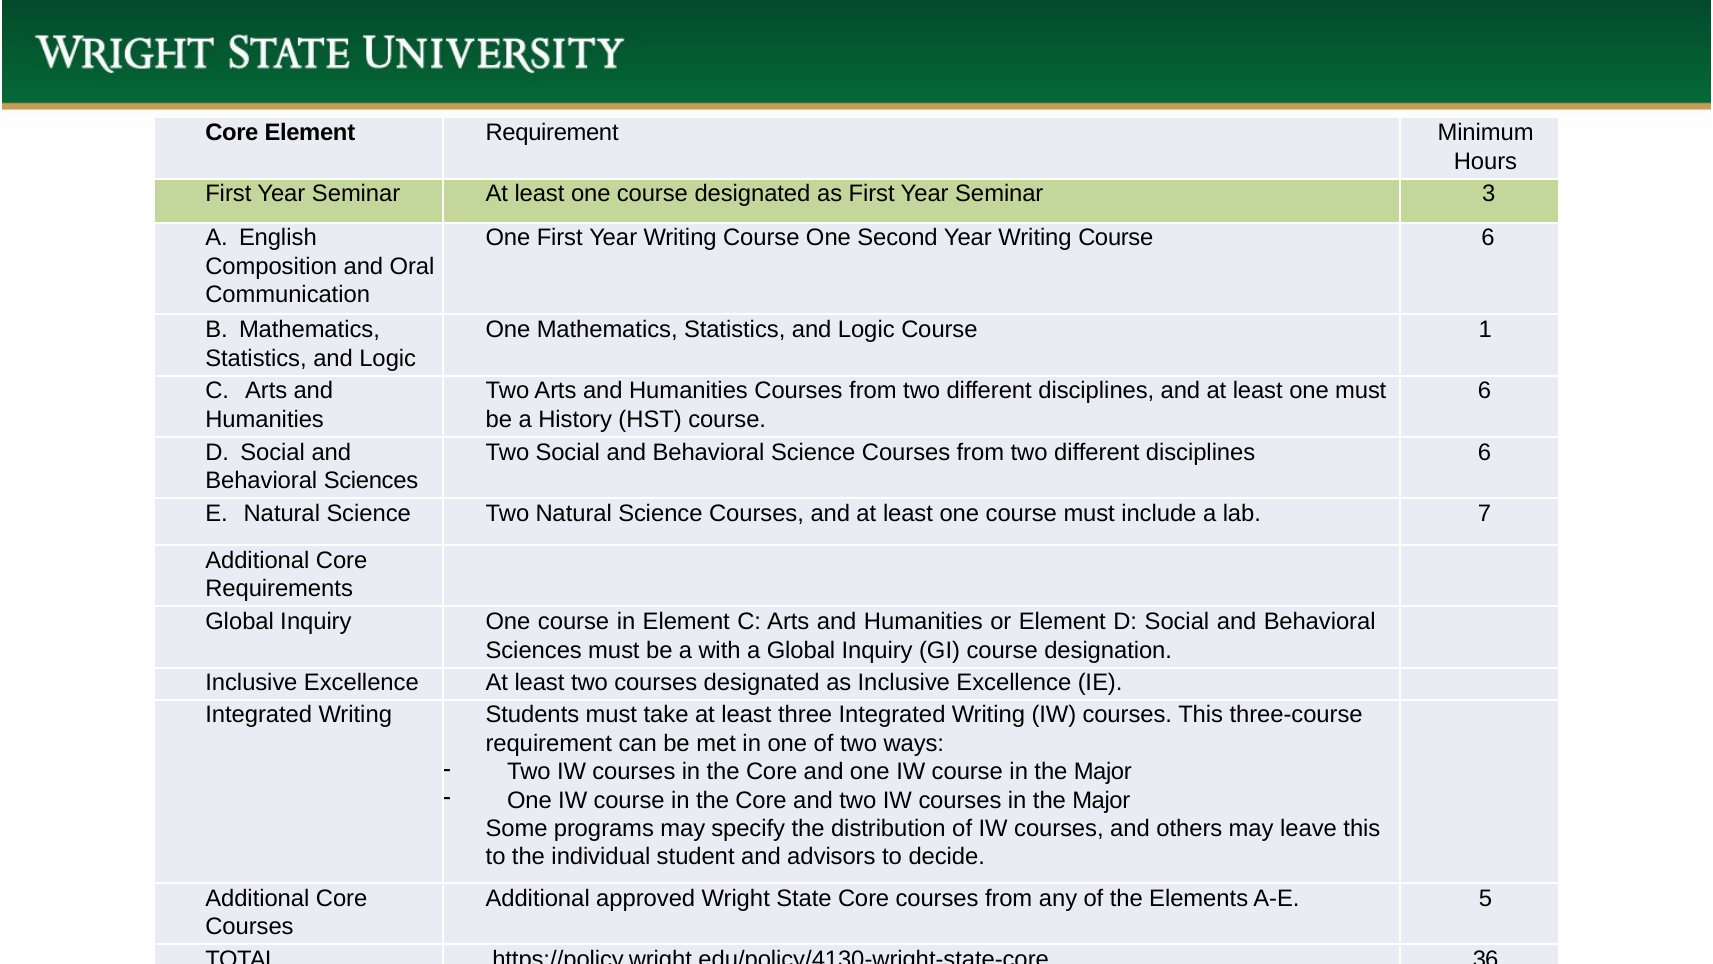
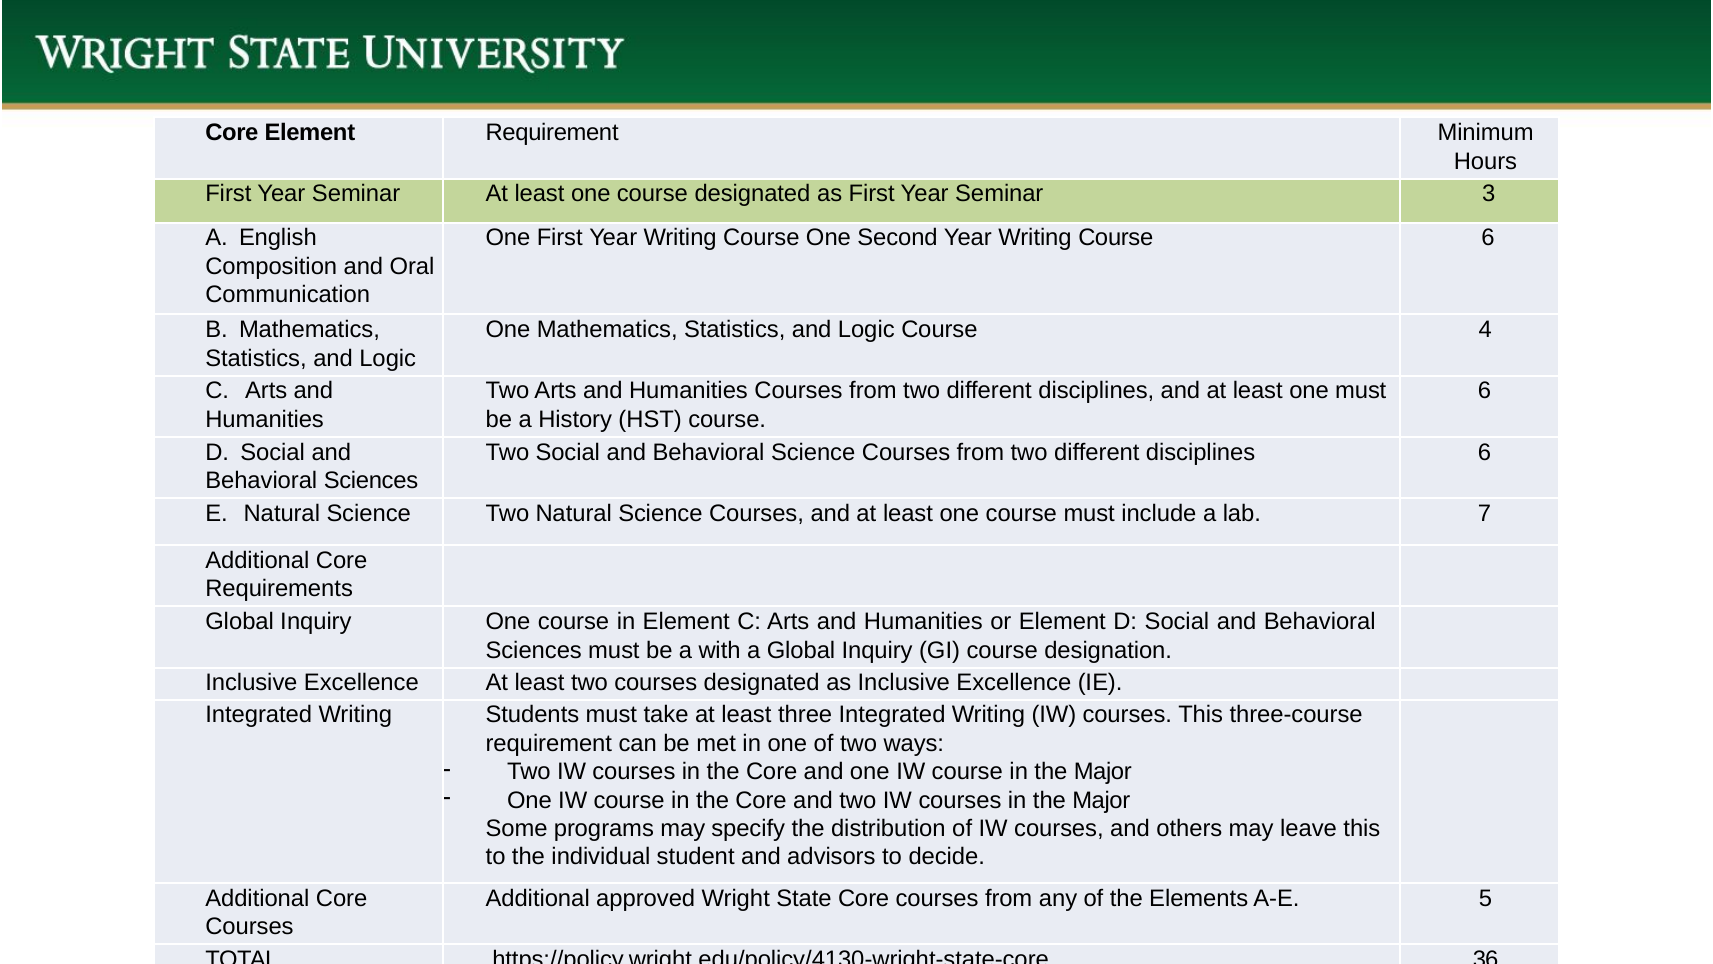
1: 1 -> 4 (1485, 330)
